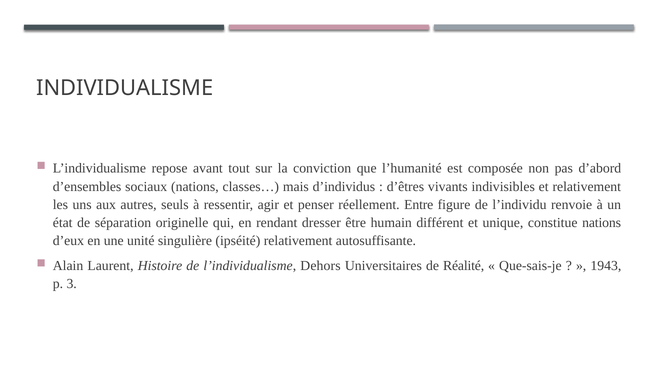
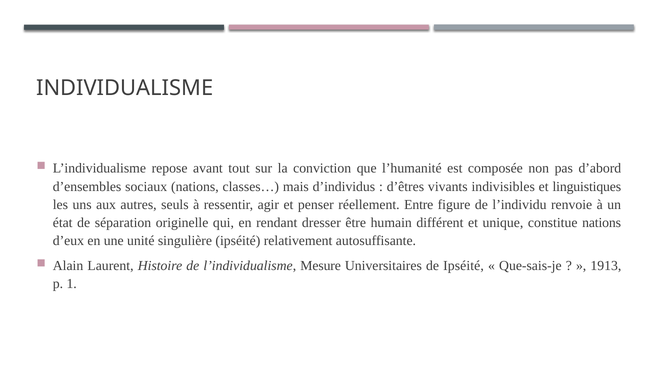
et relativement: relativement -> linguistiques (587, 187)
Dehors: Dehors -> Mesure (321, 266)
de Réalité: Réalité -> Ipséité (464, 266)
1943: 1943 -> 1913 (606, 266)
3: 3 -> 1 (72, 284)
